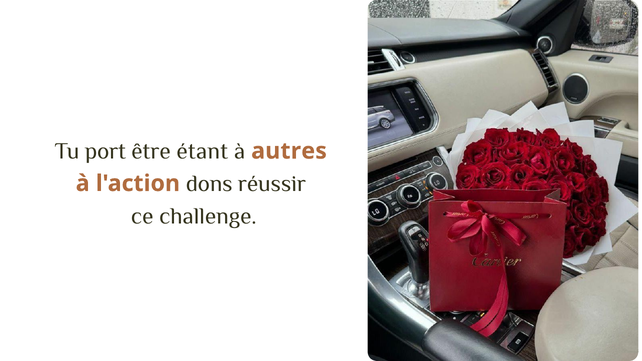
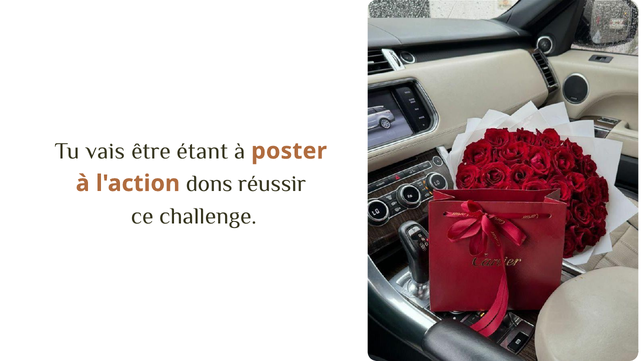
port: port -> vais (105, 151)
autres: autres -> poster (289, 151)
